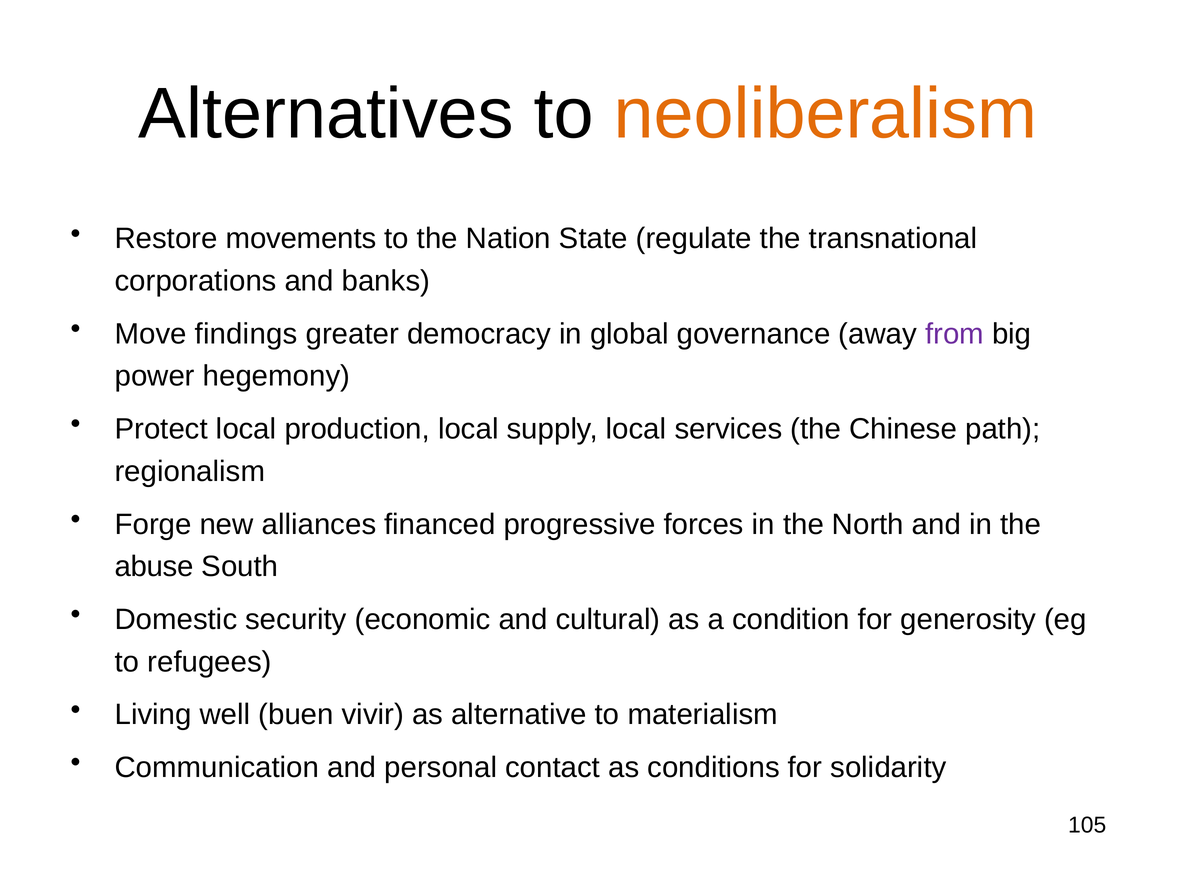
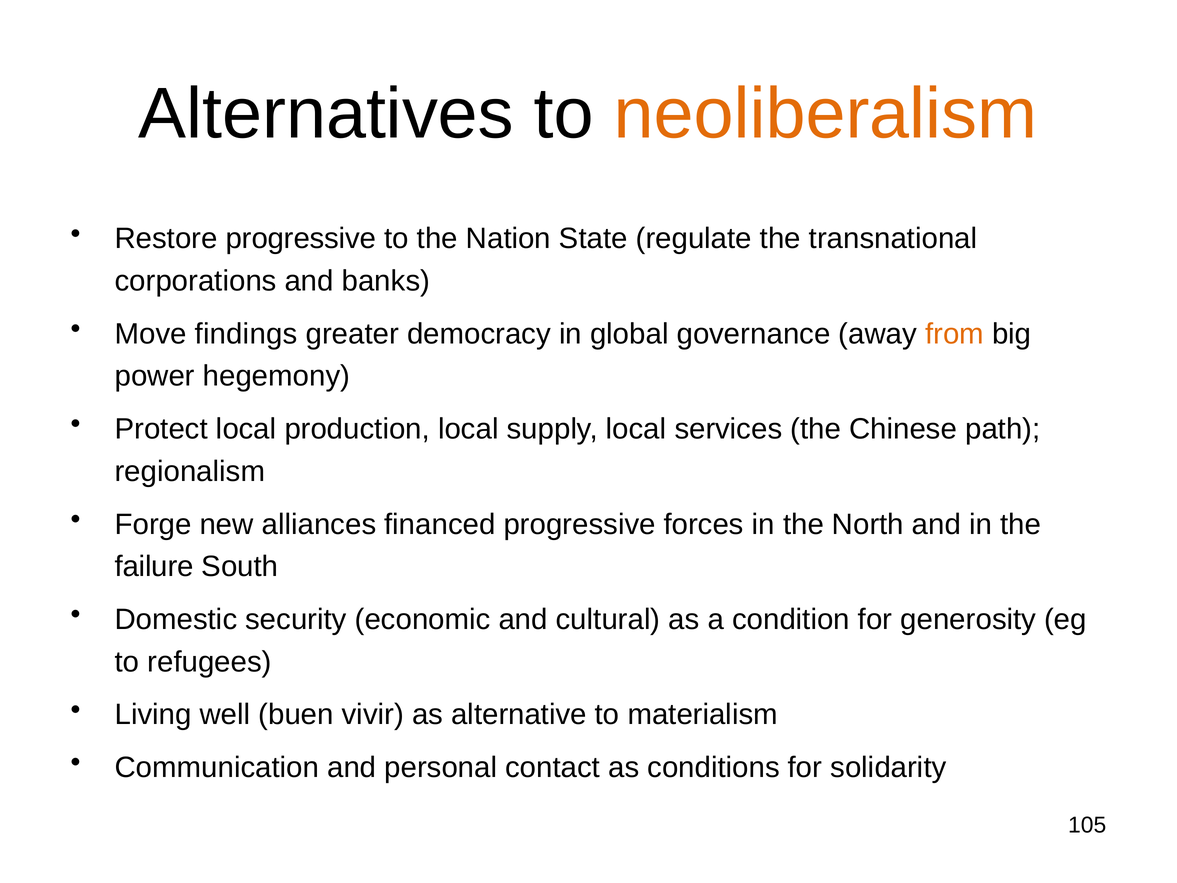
Restore movements: movements -> progressive (301, 239)
from colour: purple -> orange (954, 334)
abuse: abuse -> failure (154, 567)
